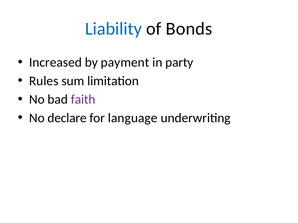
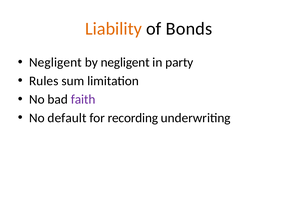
Liability colour: blue -> orange (114, 29)
Increased: Increased -> Negligent (55, 63)
by payment: payment -> negligent (125, 63)
declare: declare -> default (67, 118)
language: language -> recording (133, 118)
